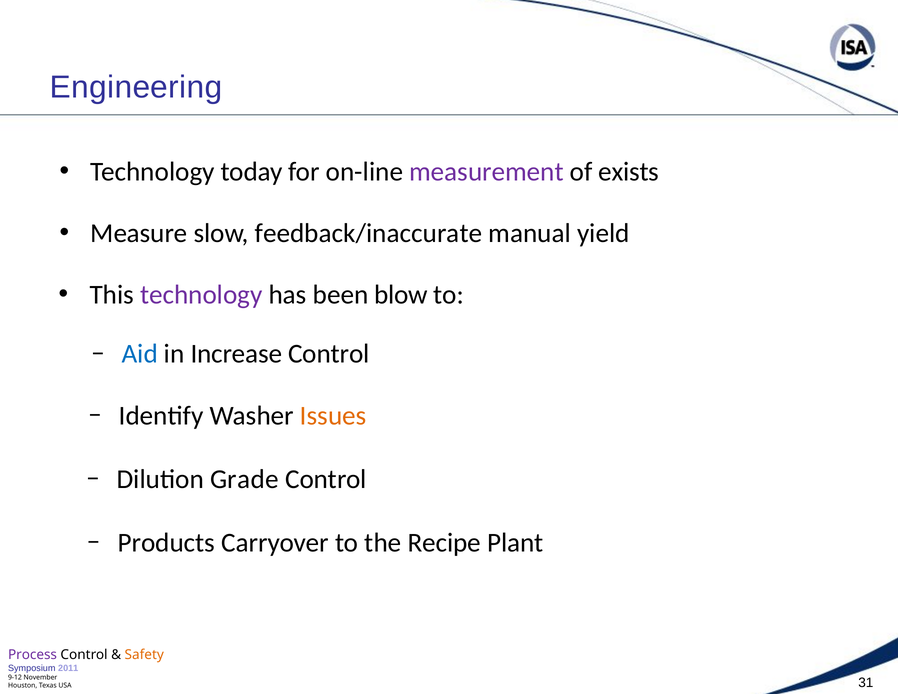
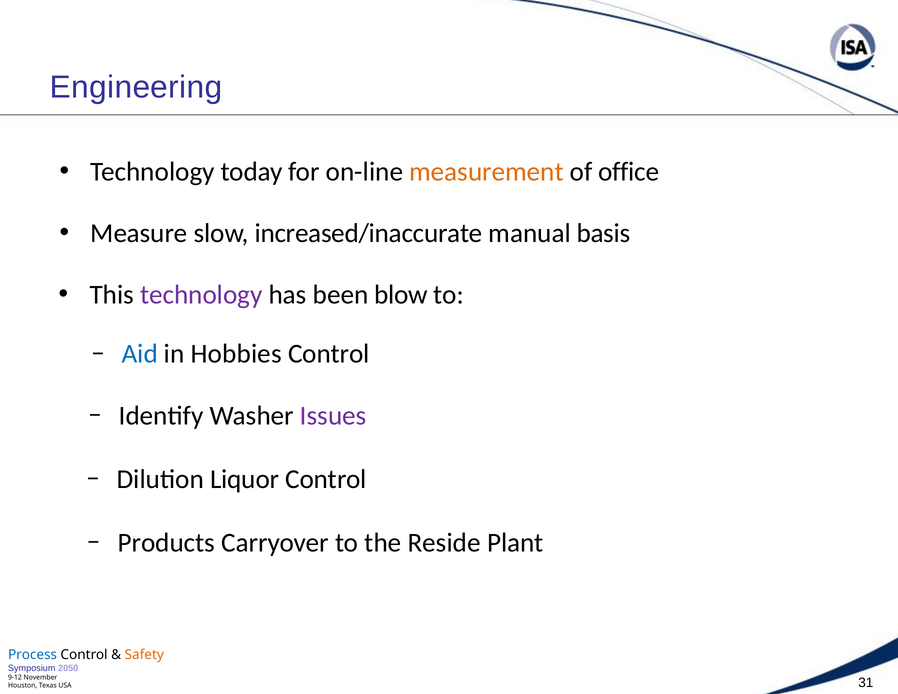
measurement colour: purple -> orange (486, 172)
exists: exists -> office (629, 172)
feedback/inaccurate: feedback/inaccurate -> increased/inaccurate (369, 233)
yield: yield -> basis (603, 233)
Increase: Increase -> Hobbies (236, 354)
Issues colour: orange -> purple (333, 416)
Grade: Grade -> Liquor (245, 479)
Recipe: Recipe -> Reside (444, 542)
Process colour: purple -> blue (33, 655)
2011: 2011 -> 2050 (68, 668)
